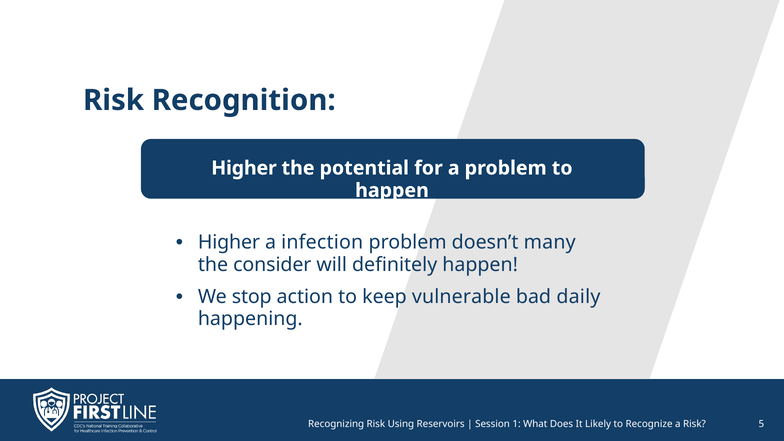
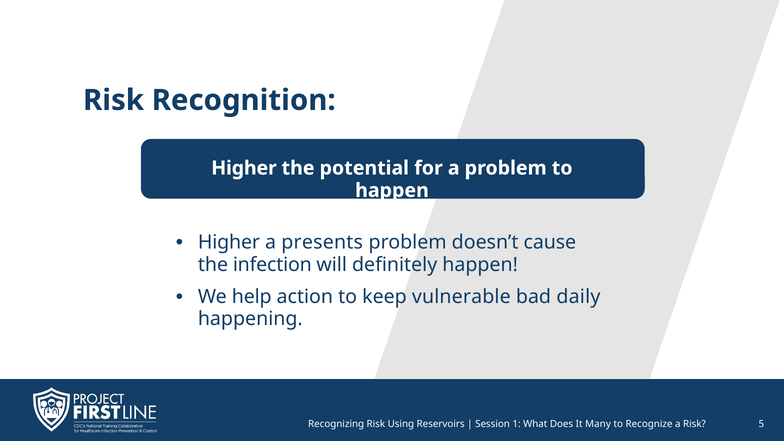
infection: infection -> presents (322, 242)
many: many -> cause (550, 242)
consider: consider -> infection (272, 265)
stop: stop -> help (252, 297)
Likely: Likely -> Many (598, 424)
